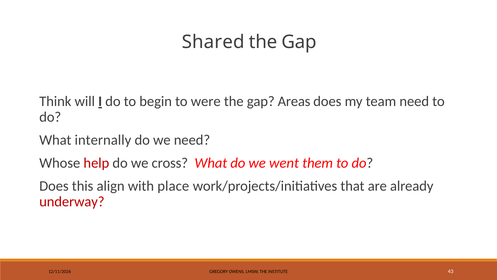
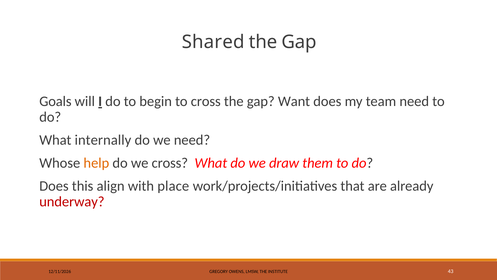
Think: Think -> Goals (55, 101)
to were: were -> cross (206, 101)
Areas: Areas -> Want (294, 101)
help colour: red -> orange (96, 163)
went: went -> draw (284, 163)
